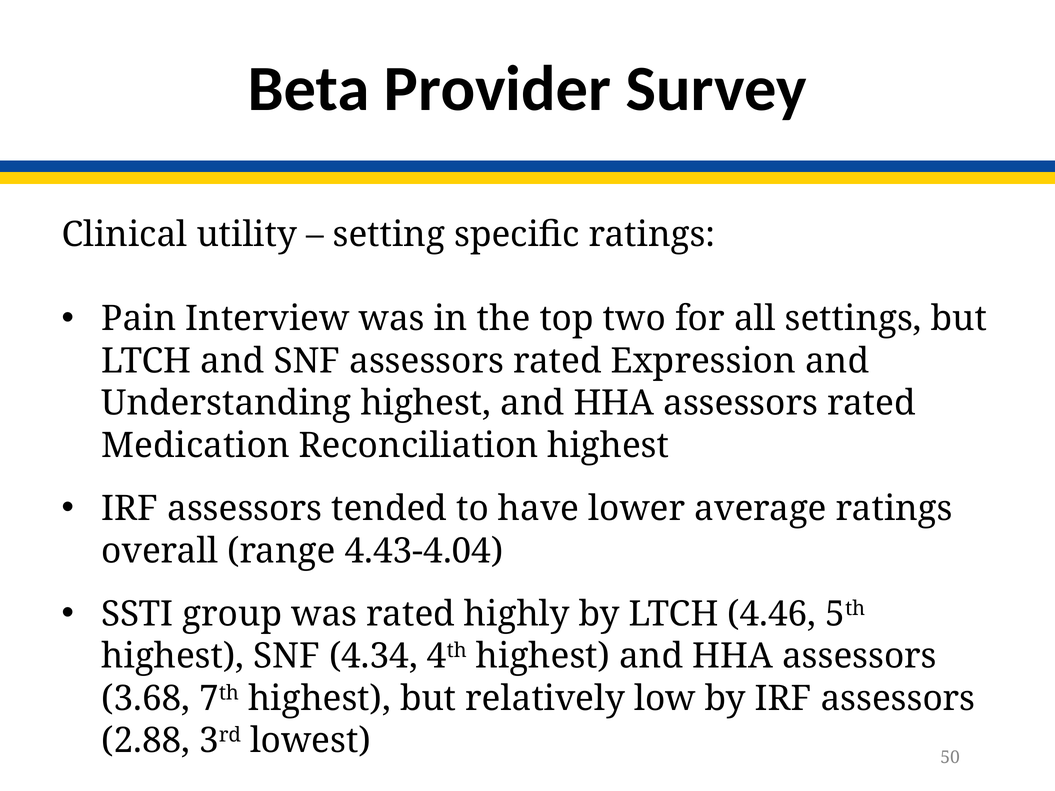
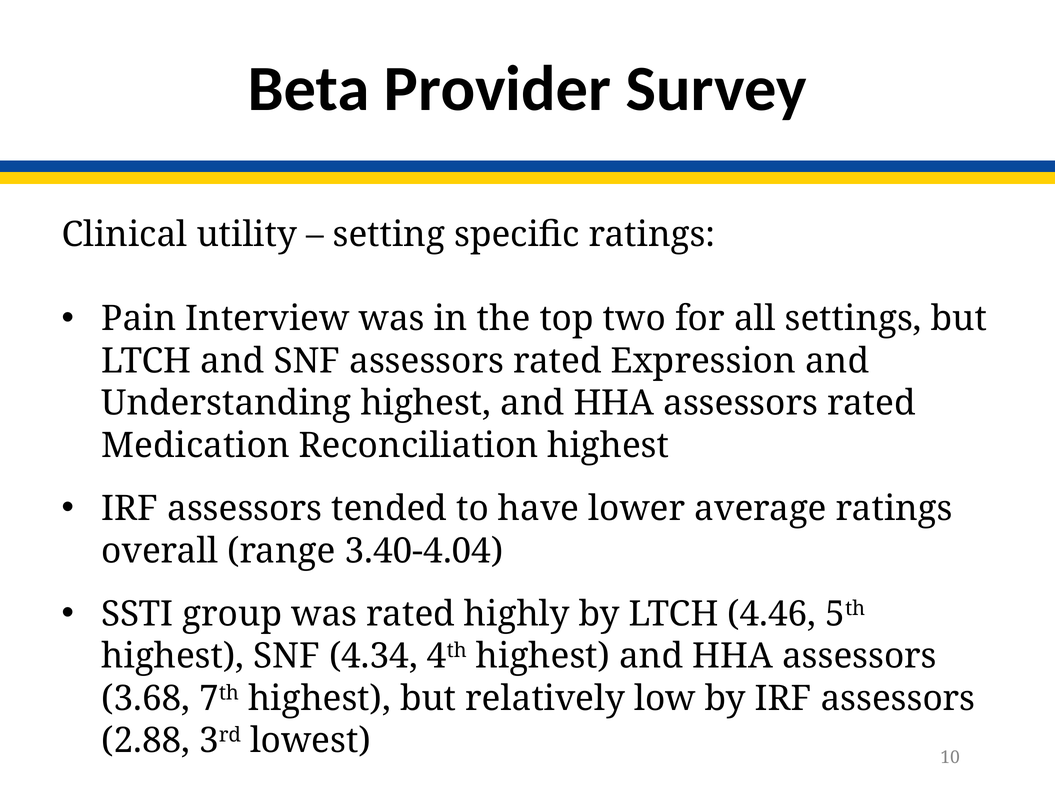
4.43-4.04: 4.43-4.04 -> 3.40-4.04 (424, 551)
50: 50 -> 10 (950, 758)
